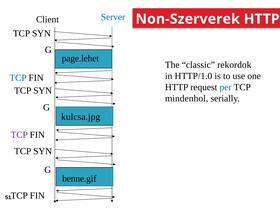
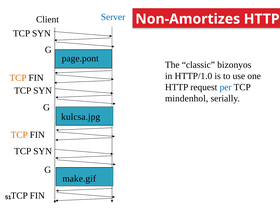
Non-Szerverek: Non-Szerverek -> Non-Amortizes (188, 19)
page.lehet: page.lehet -> page.pont (80, 58)
rekordok: rekordok -> bizonyos (234, 65)
TCP colour: blue -> orange (18, 78)
TCP colour: purple -> orange (19, 135)
benne.gif: benne.gif -> make.gif (79, 179)
